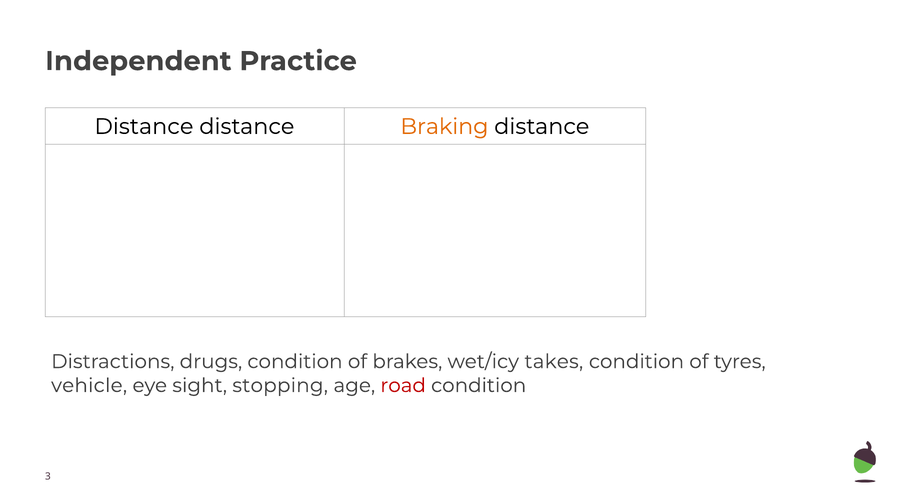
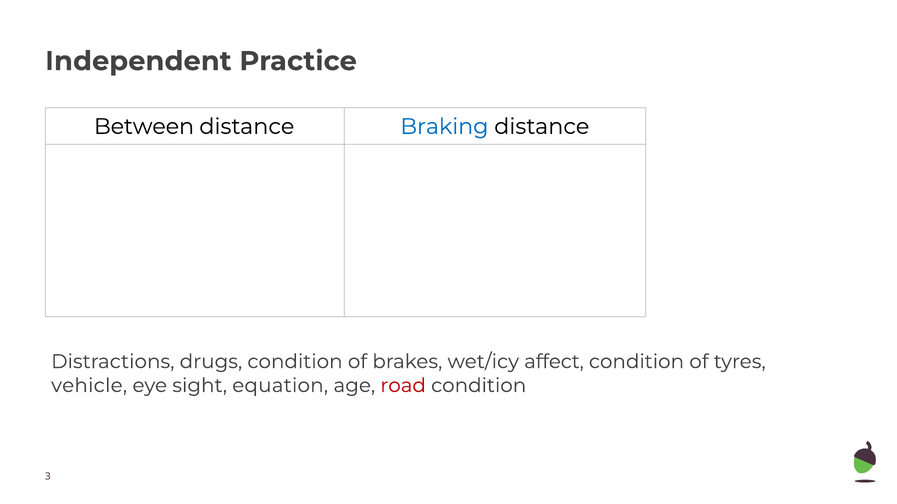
Distance: Distance -> Between (144, 127)
Braking colour: orange -> blue (444, 127)
takes: takes -> affect (554, 362)
stopping: stopping -> equation (280, 386)
